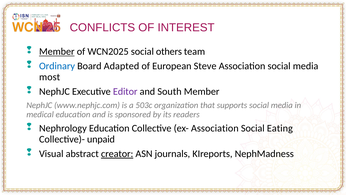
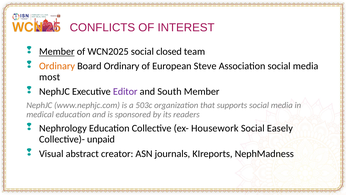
others: others -> closed (169, 51)
Ordinary colour: blue -> orange (57, 66)
Board Adapted: Adapted -> Ordinary (122, 66)
ex- Association: Association -> Housework (215, 128)
Eating: Eating -> Easely (280, 128)
creator underline: present -> none (117, 153)
